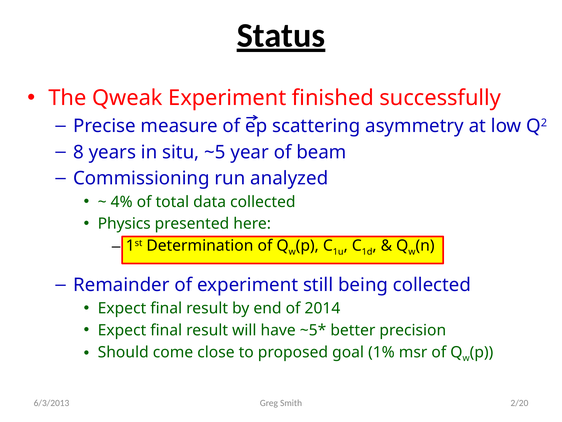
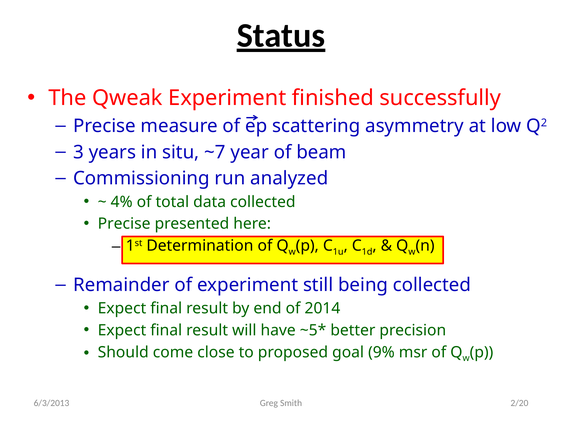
8: 8 -> 3 (79, 152)
~5: ~5 -> ~7 (215, 152)
Physics: Physics -> Precise (124, 224)
1%: 1% -> 9% (381, 352)
